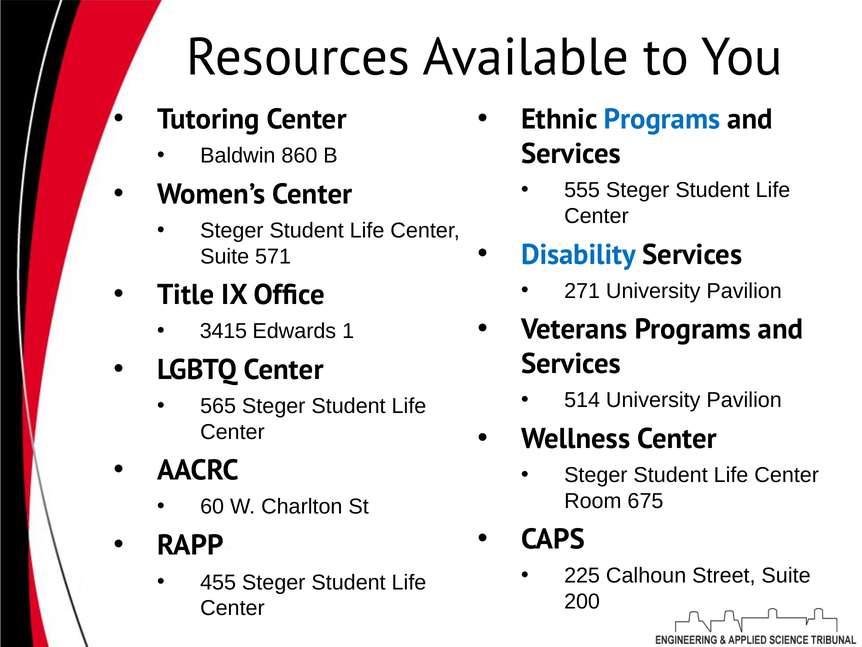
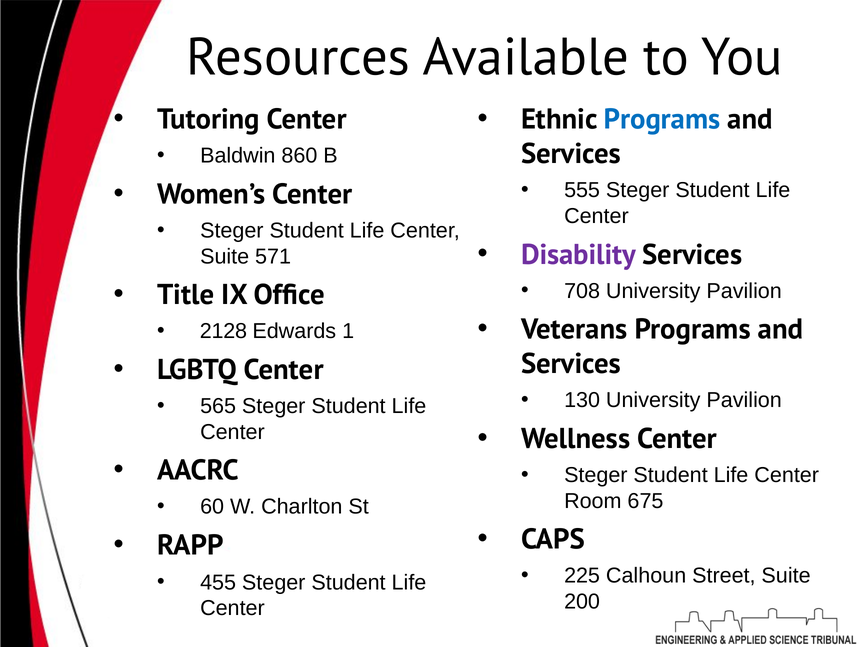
Disability colour: blue -> purple (579, 254)
271: 271 -> 708 (582, 291)
3415: 3415 -> 2128 (223, 331)
514: 514 -> 130 (582, 400)
